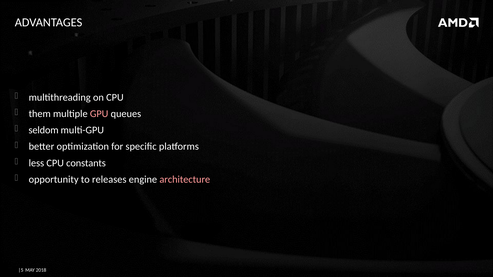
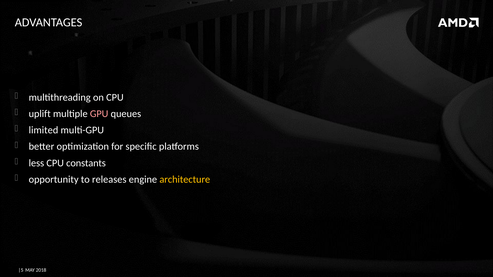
them: them -> uplift (40, 114)
seldom: seldom -> limited (43, 130)
architecture colour: pink -> yellow (185, 180)
